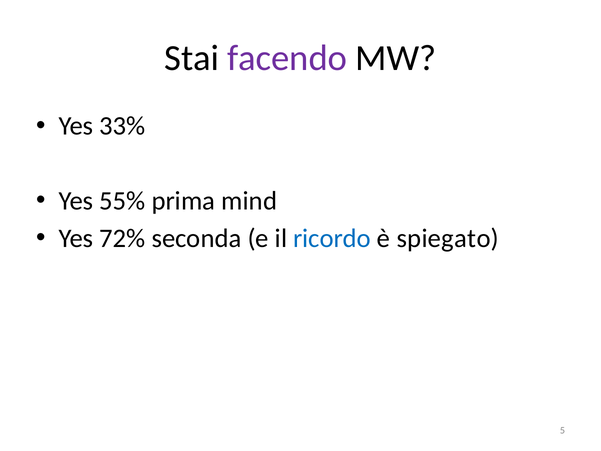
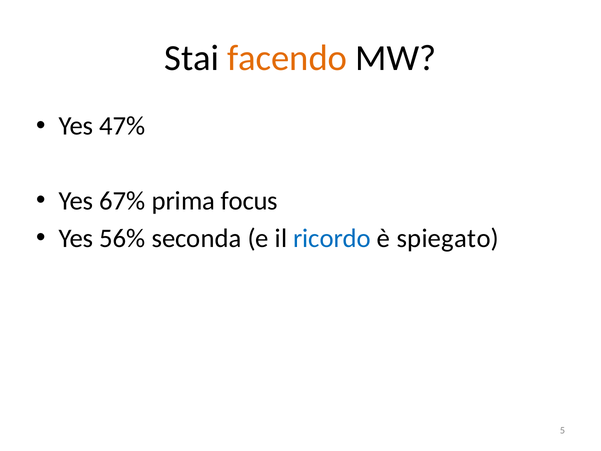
facendo colour: purple -> orange (287, 58)
33%: 33% -> 47% (122, 126)
55%: 55% -> 67% (122, 201)
mind: mind -> focus (249, 201)
72%: 72% -> 56% (122, 238)
